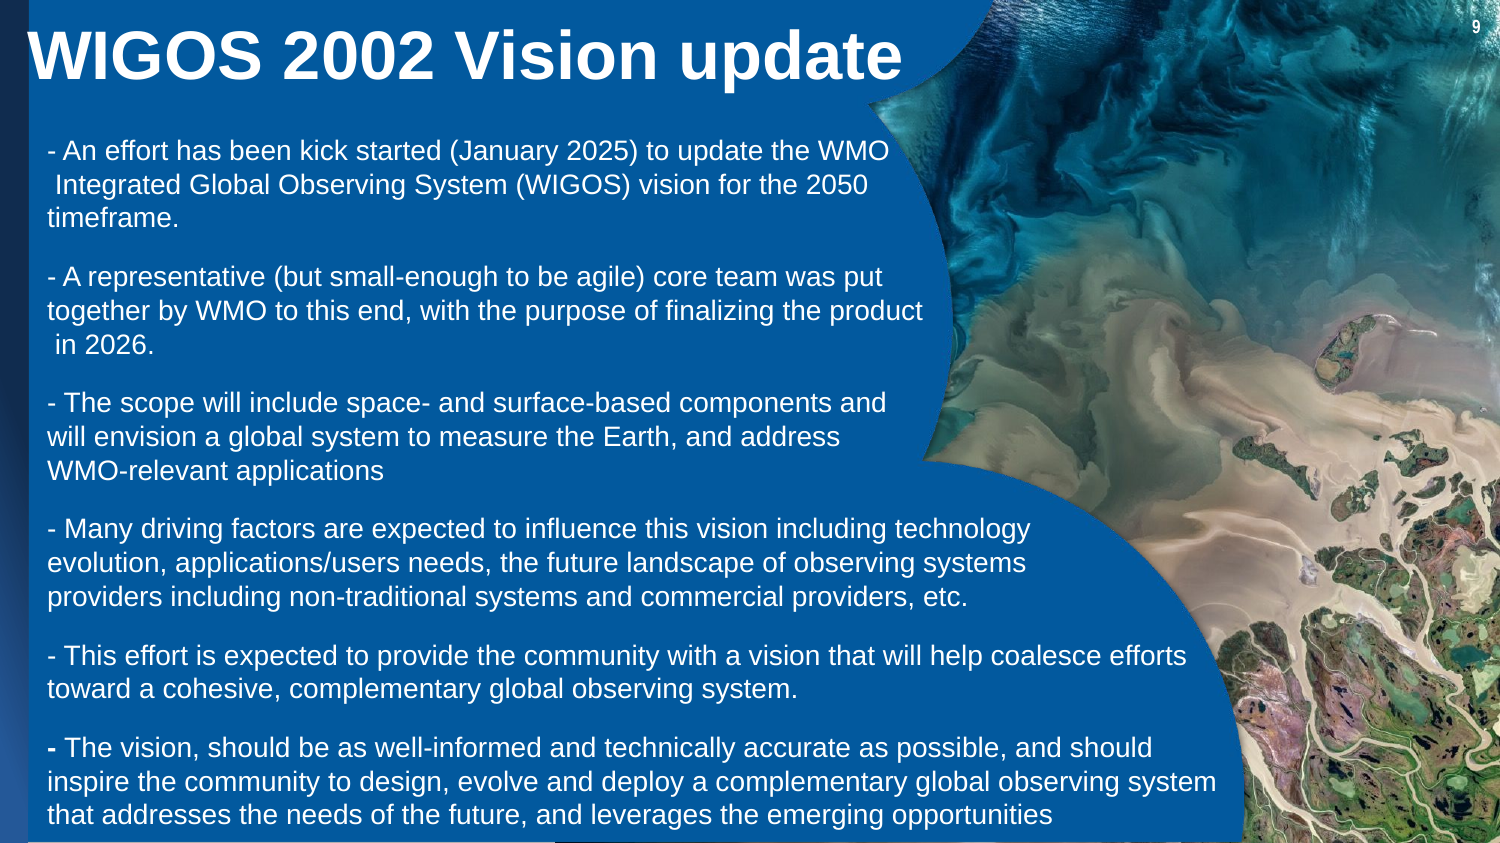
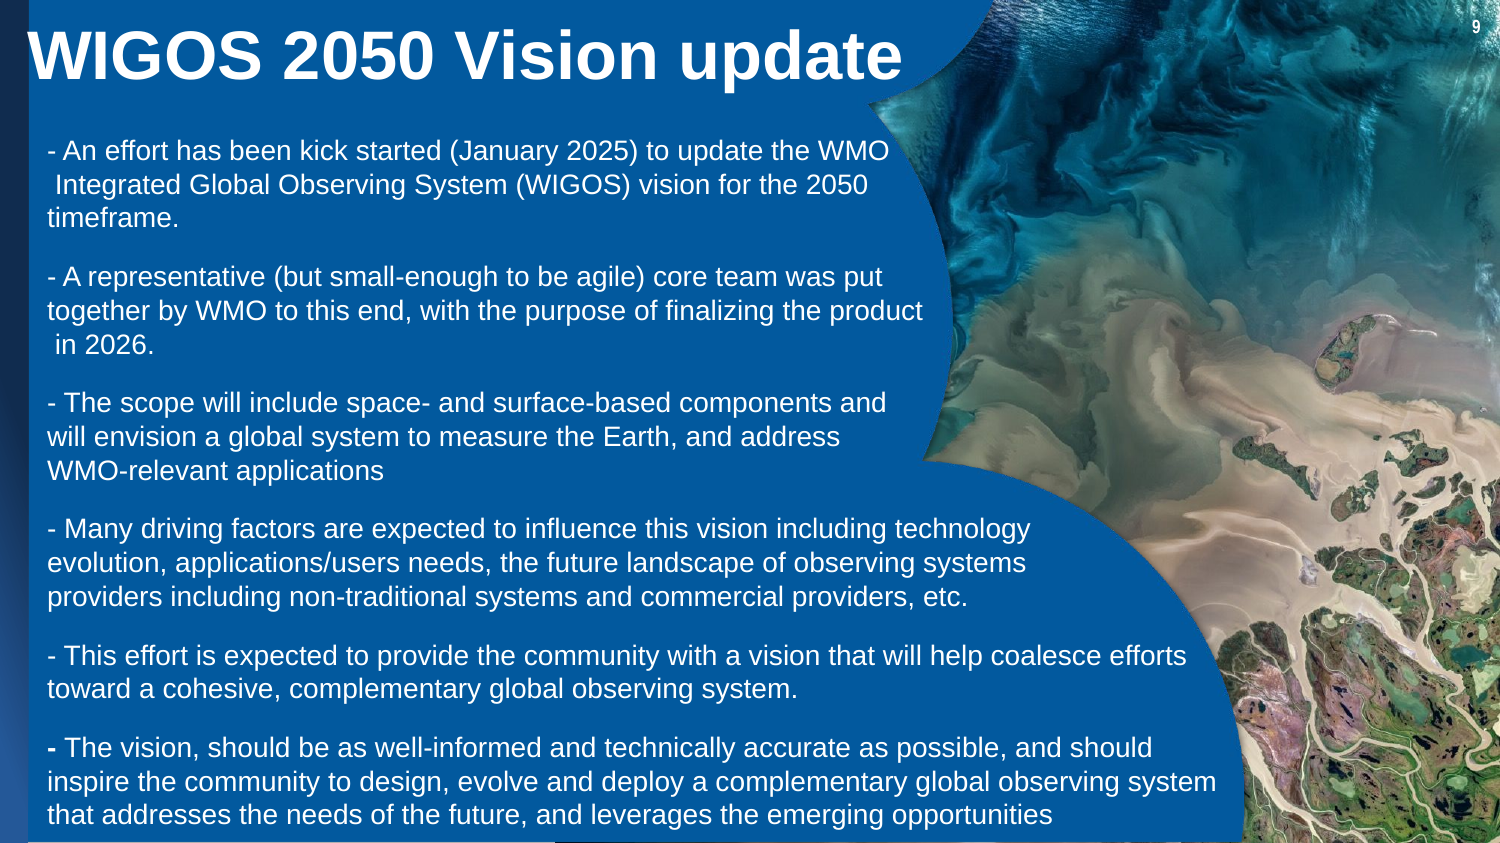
WIGOS 2002: 2002 -> 2050 (359, 57)
